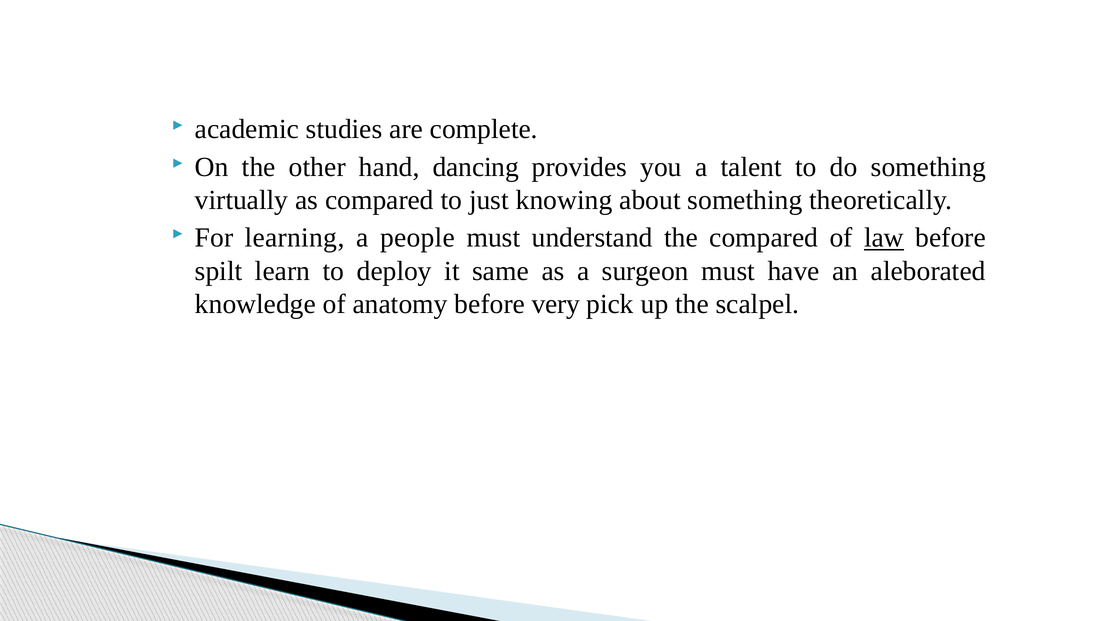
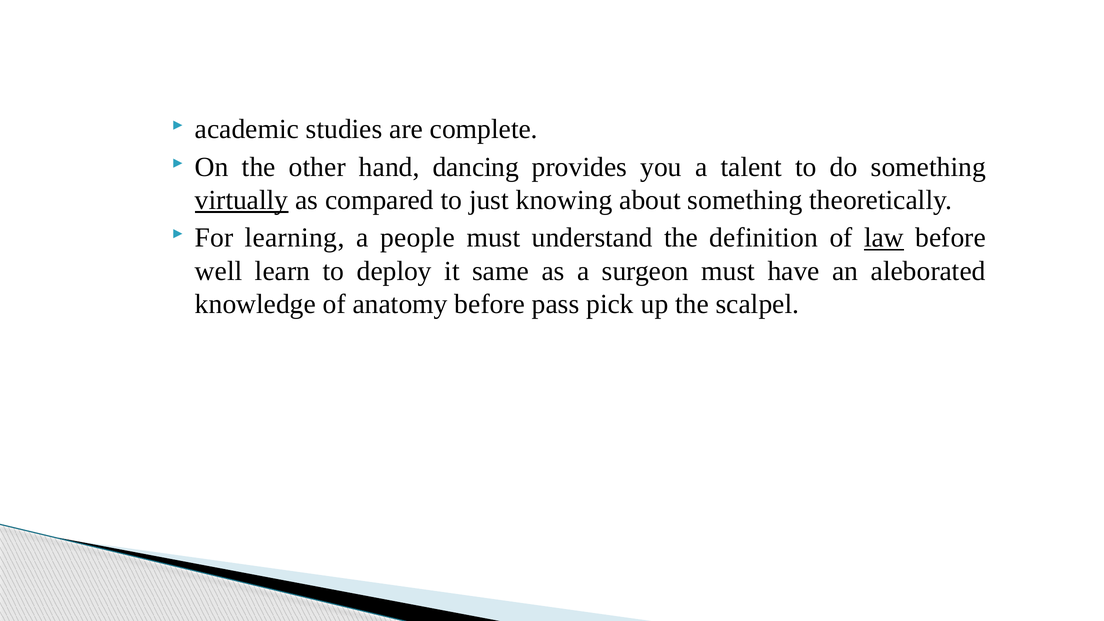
virtually underline: none -> present (242, 200)
the compared: compared -> definition (764, 238)
spilt: spilt -> well (219, 271)
very: very -> pass (556, 304)
